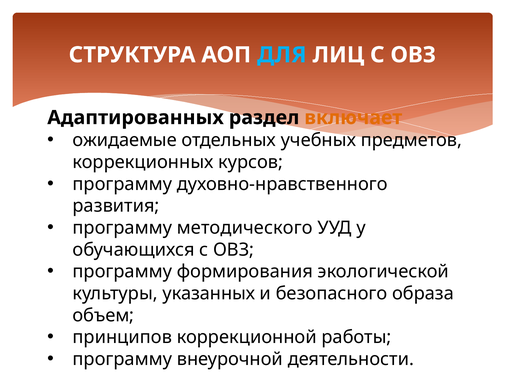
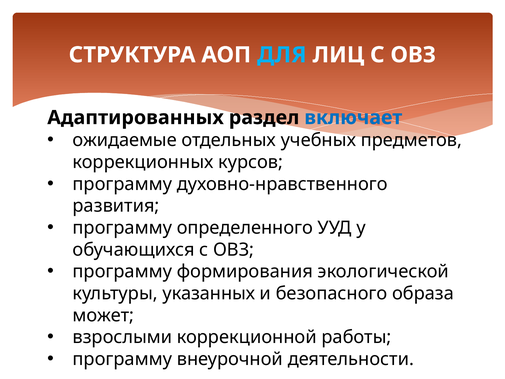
включает colour: orange -> blue (353, 118)
методического: методического -> определенного (245, 228)
объем: объем -> может (103, 315)
принципов: принципов -> взрослыми (122, 337)
